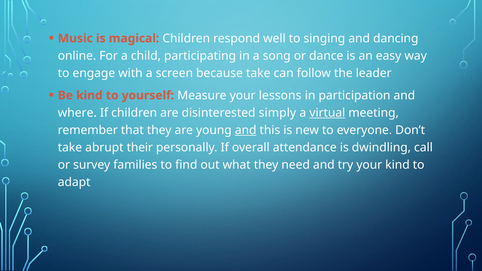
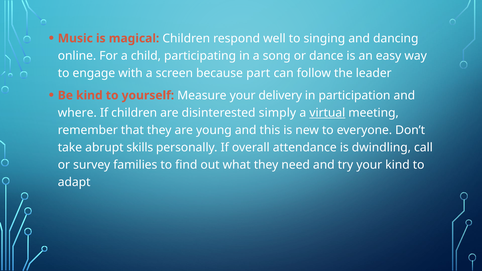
because take: take -> part (258, 73)
lessons: lessons -> delivery (280, 95)
and underline: present -> none (246, 130)
their: their -> skills (140, 147)
